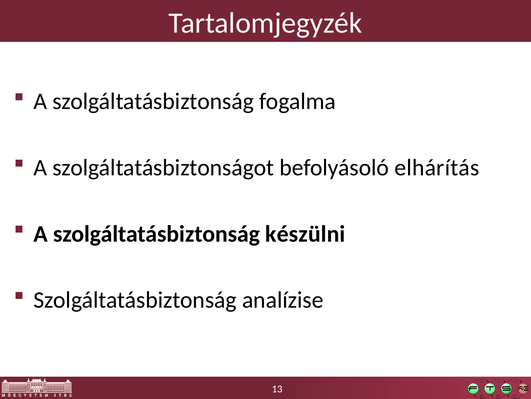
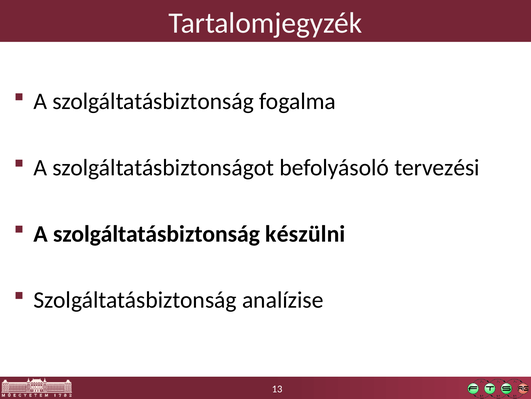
elhárítás: elhárítás -> tervezési (437, 167)
